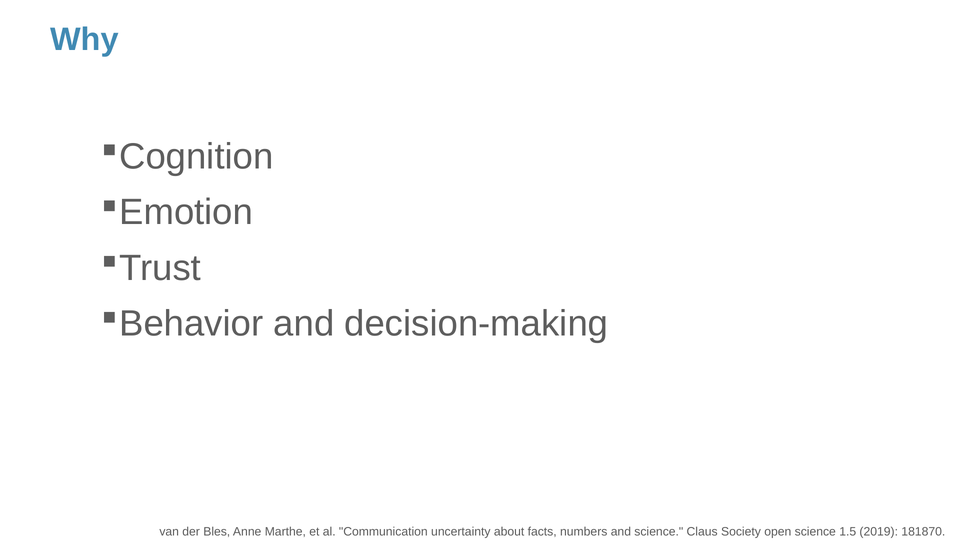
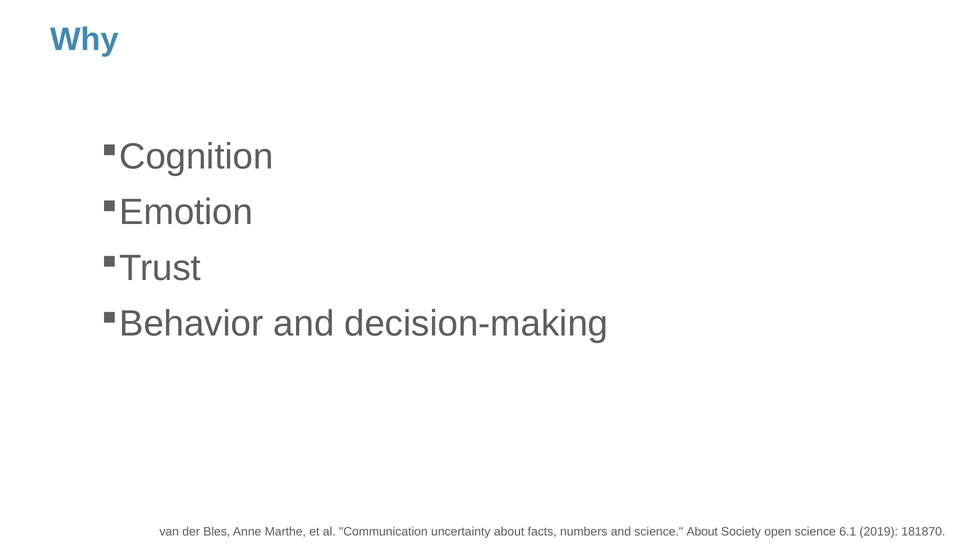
science Claus: Claus -> About (702, 531)
1.5: 1.5 -> 6.1 (848, 531)
